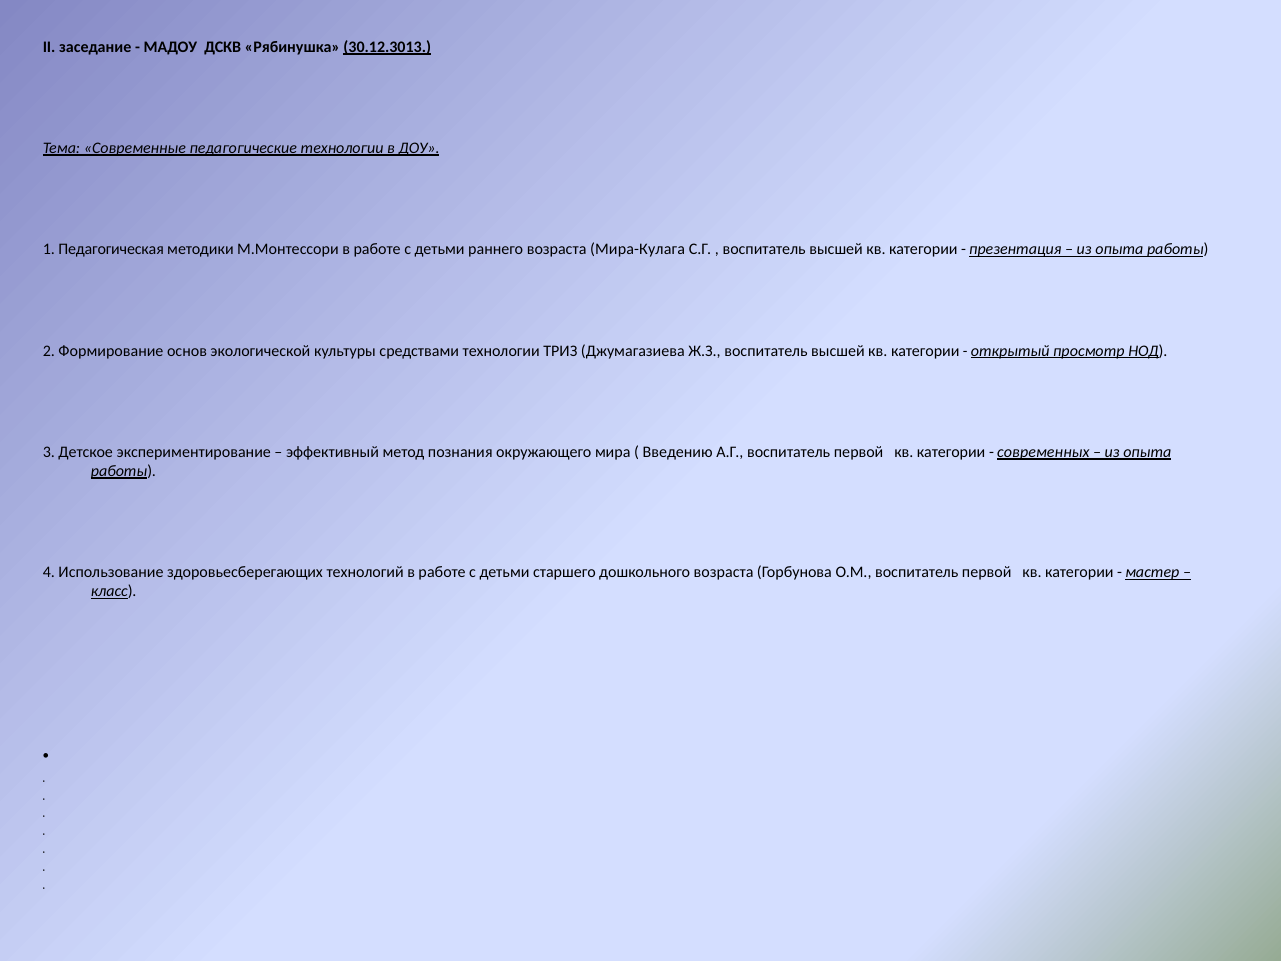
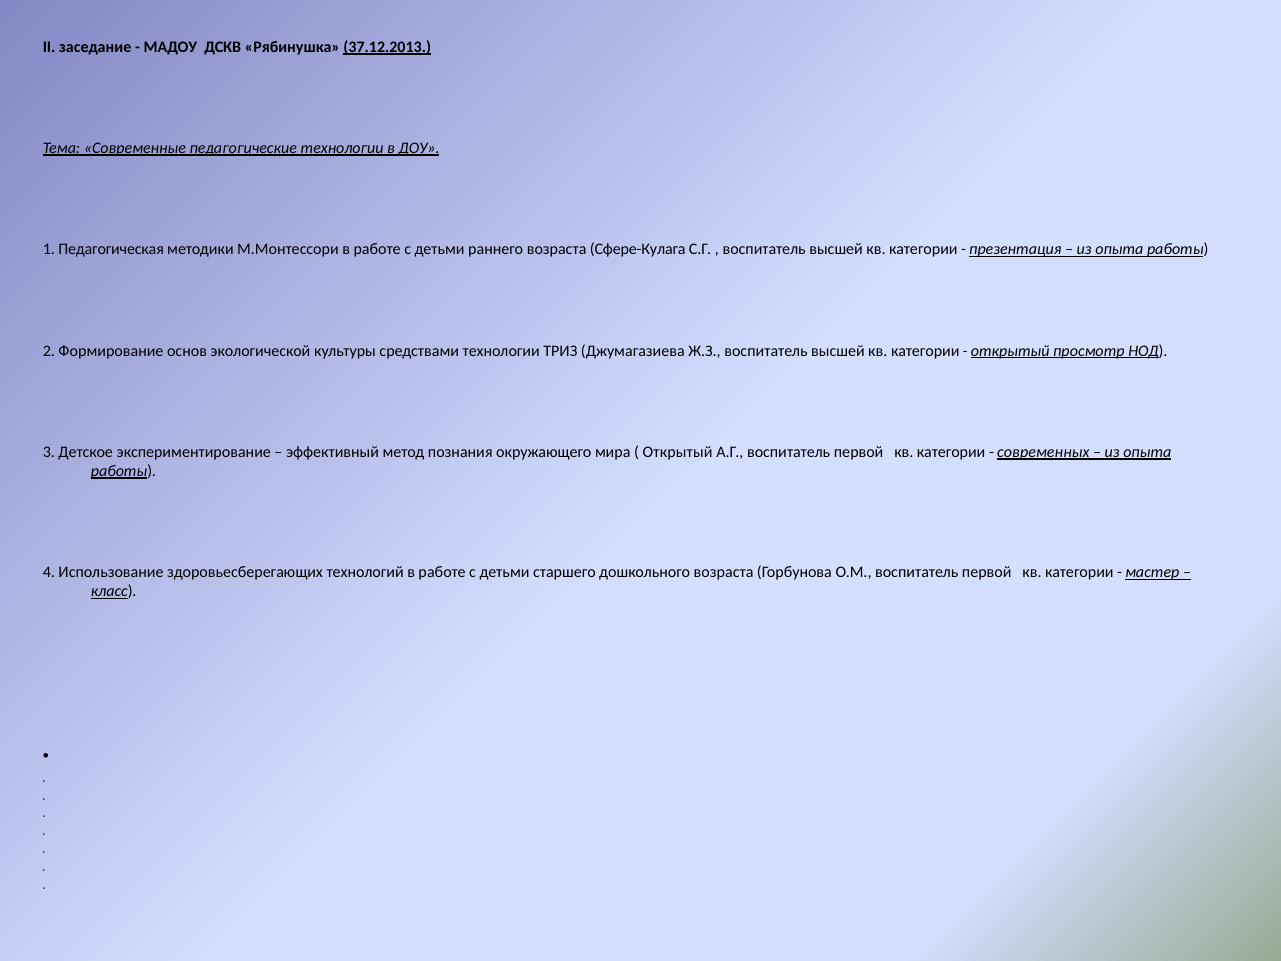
30.12.3013: 30.12.3013 -> 37.12.2013 (387, 47)
Мира-Кулага: Мира-Кулага -> Сфере-Кулага (638, 249)
Введению: Введению -> Открытый (678, 452)
